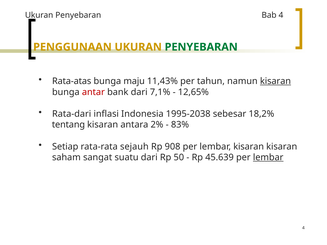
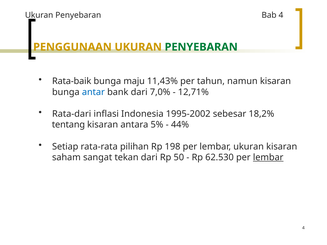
Rata-atas: Rata-atas -> Rata-baik (72, 81)
kisaran underline: present -> none (275, 81)
antar colour: red -> blue (93, 92)
7,1%: 7,1% -> 7,0% (160, 92)
12,65%: 12,65% -> 12,71% (193, 92)
1995-2038: 1995-2038 -> 1995-2002 (188, 114)
2%: 2% -> 5% (157, 125)
83%: 83% -> 44% (180, 125)
sejauh: sejauh -> pilihan (134, 147)
908: 908 -> 198 (173, 147)
kisaran: kisaran -> ukuran (249, 147)
suatu: suatu -> tekan (127, 158)
45.639: 45.639 -> 62.530 (220, 158)
